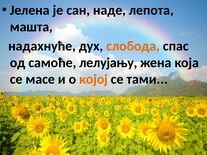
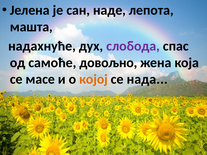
слобода colour: orange -> purple (133, 46)
лелујању: лелујању -> довољно (108, 63)
тами: тами -> нада (147, 79)
